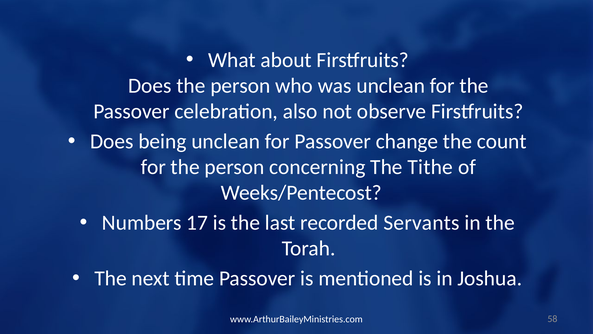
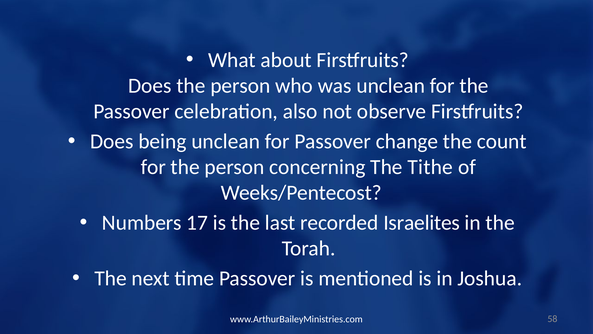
Servants: Servants -> Israelites (422, 223)
